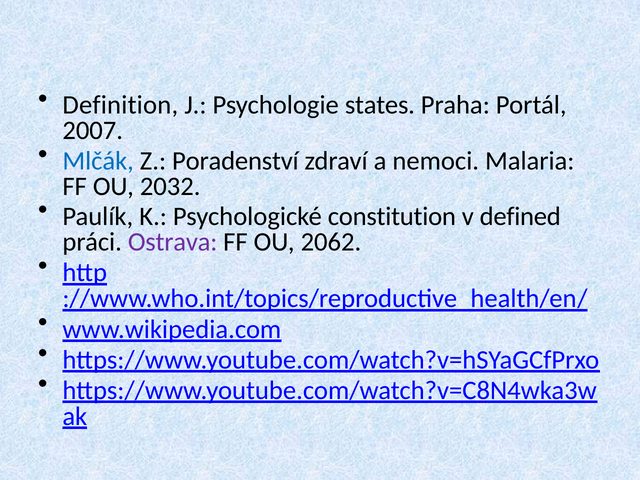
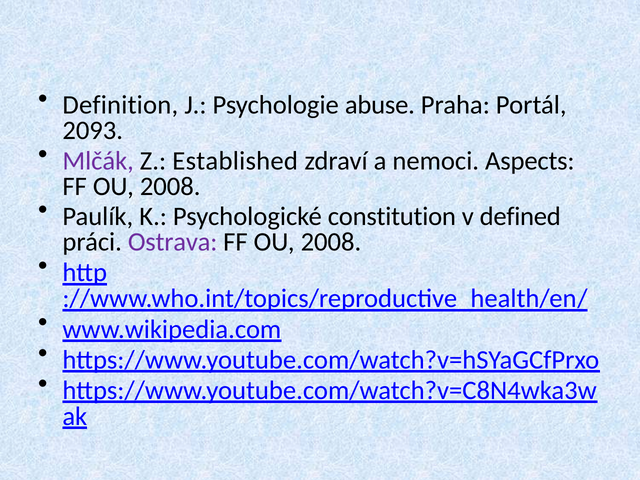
states: states -> abuse (380, 105)
2007: 2007 -> 2093 (93, 131)
Mlčák colour: blue -> purple (98, 161)
Poradenství: Poradenství -> Established (235, 161)
Malaria: Malaria -> Aspects (530, 161)
2032: 2032 -> 2008 (170, 186)
2062: 2062 -> 2008 (331, 242)
